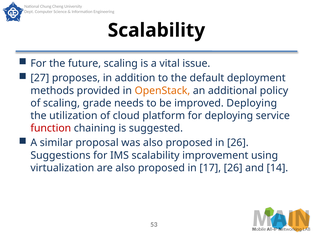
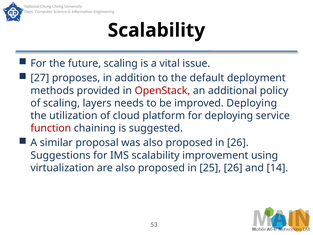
OpenStack colour: orange -> red (162, 90)
grade: grade -> layers (97, 103)
17: 17 -> 25 (210, 168)
